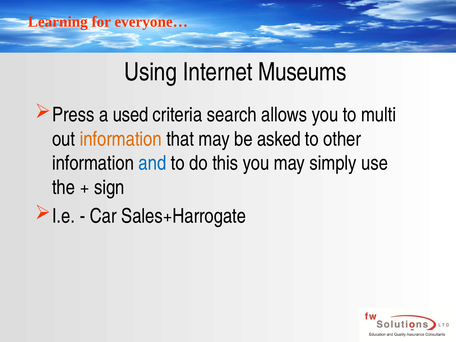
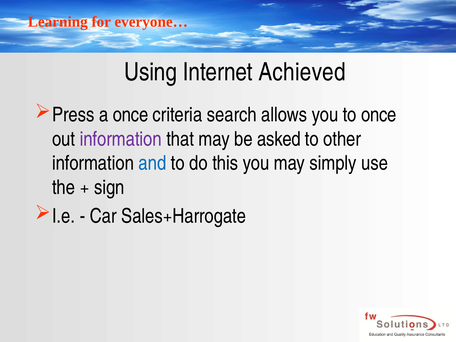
Museums: Museums -> Achieved (302, 72)
a used: used -> once (131, 115)
to multi: multi -> once (379, 115)
information colour: orange -> purple (121, 139)
